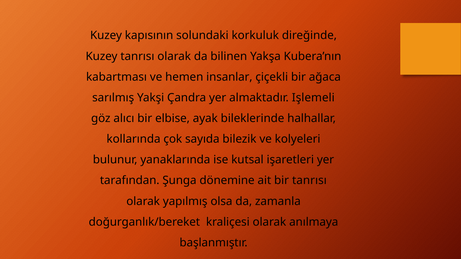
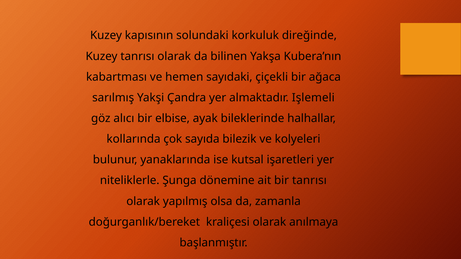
insanlar: insanlar -> sayıdaki (229, 77)
tarafından: tarafından -> niteliklerle (130, 181)
